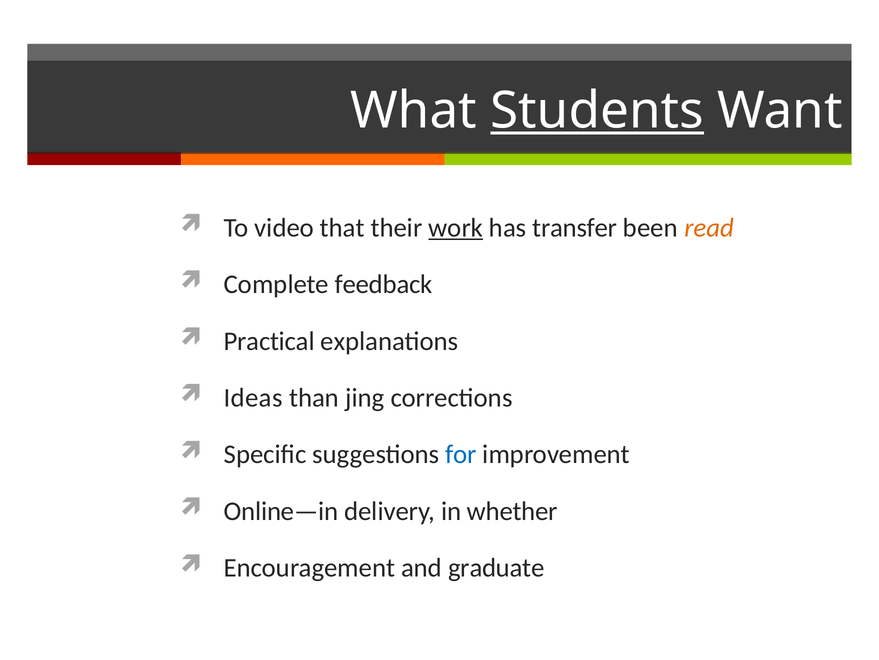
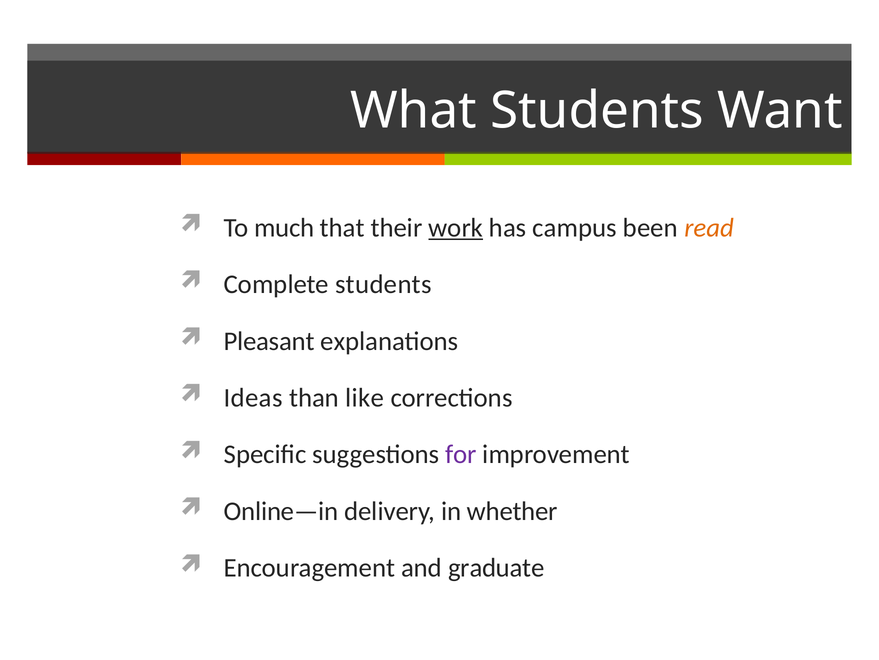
Students underline: present -> none (597, 111)
video: video -> much (284, 227)
transfer: transfer -> campus (575, 227)
Complete feedback: feedback -> students (383, 284)
Practical: Practical -> Pleasant (269, 341)
jing: jing -> like (365, 397)
for colour: blue -> purple (461, 454)
